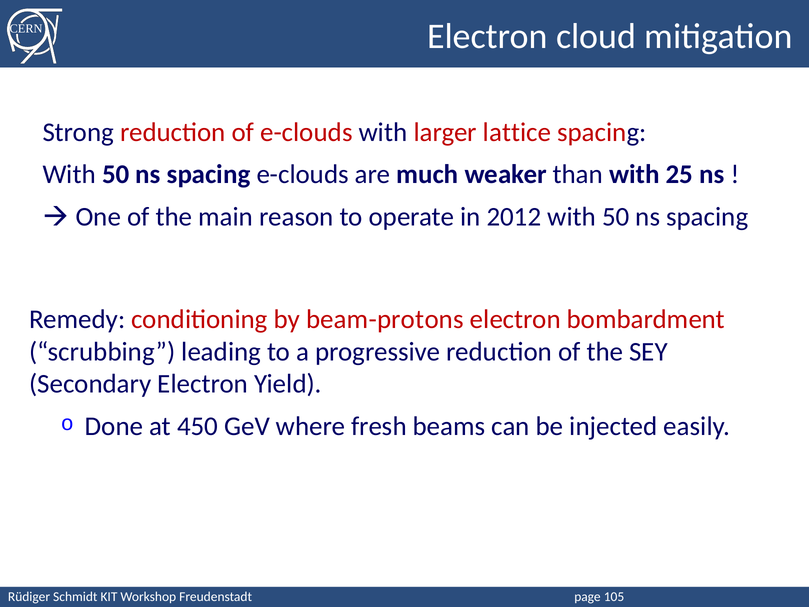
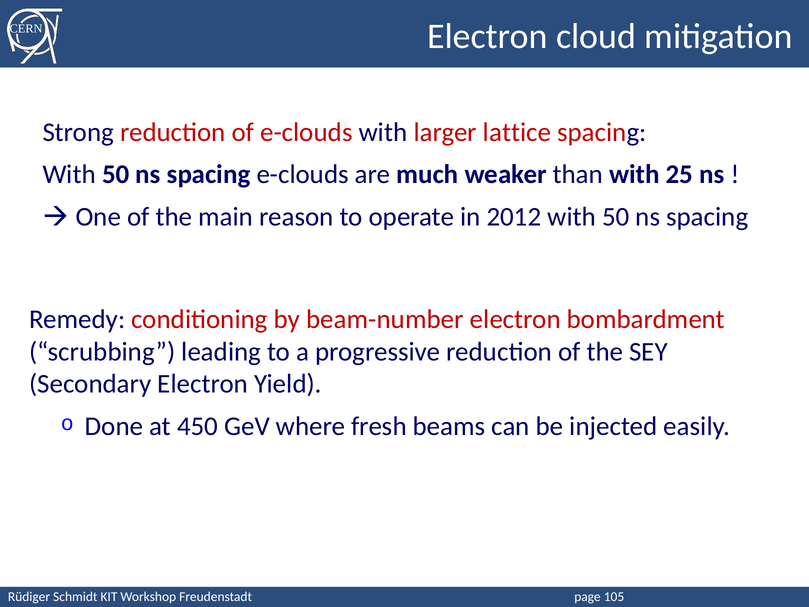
beam-protons: beam-protons -> beam-number (385, 319)
